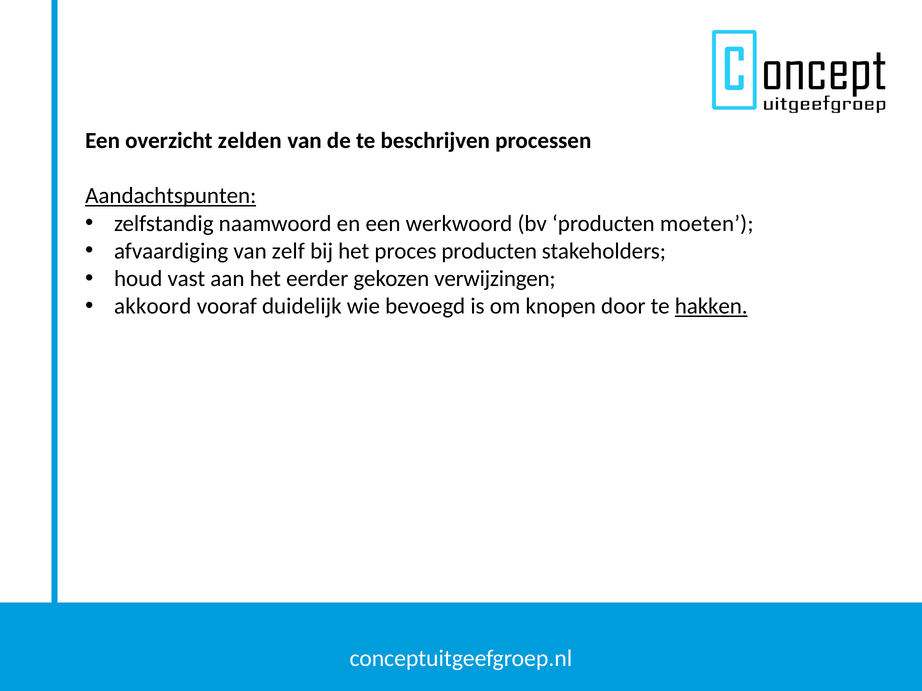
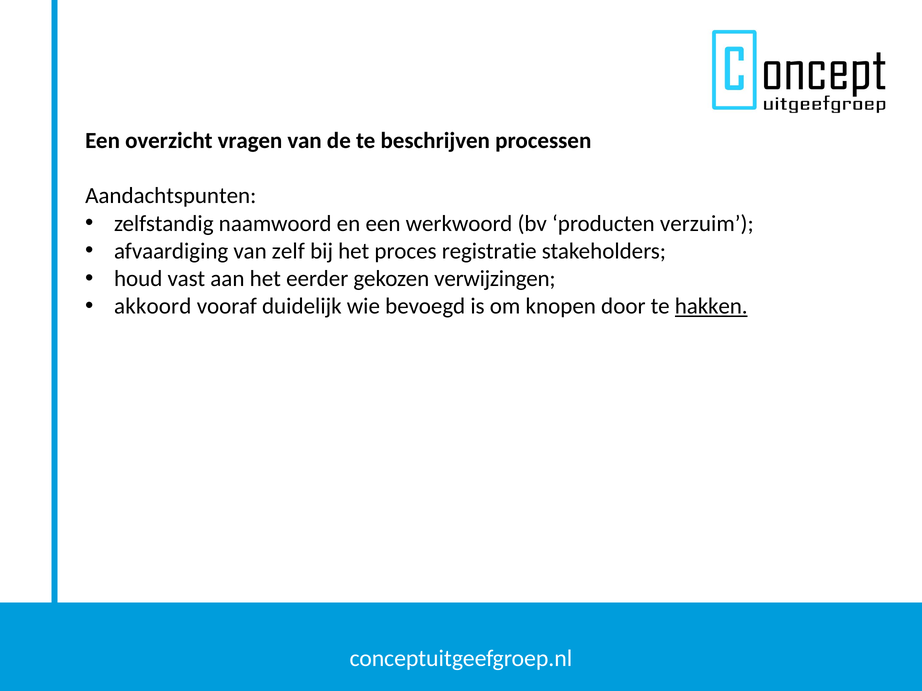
zelden: zelden -> vragen (250, 141)
Aandachtspunten underline: present -> none (171, 196)
moeten: moeten -> verzuim (707, 224)
proces producten: producten -> registratie (489, 251)
